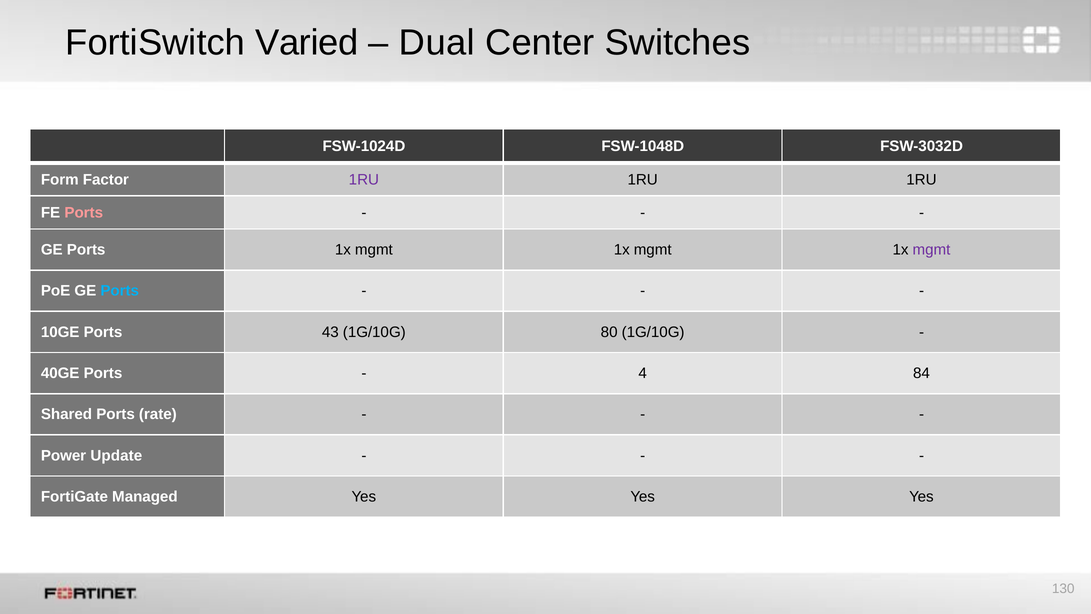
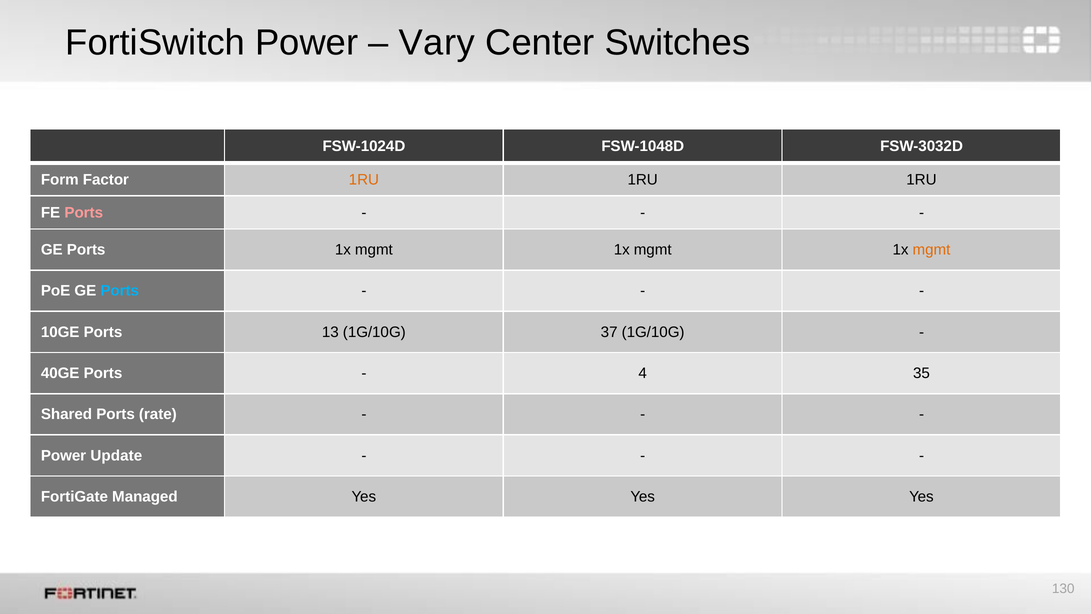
FortiSwitch Varied: Varied -> Power (307, 43)
Dual: Dual -> Vary (437, 43)
1RU colour: purple -> orange (364, 179)
mgmt colour: purple -> orange (931, 250)
43: 43 -> 13 (330, 332)
80: 80 -> 37 (609, 332)
84: 84 -> 35 (922, 373)
